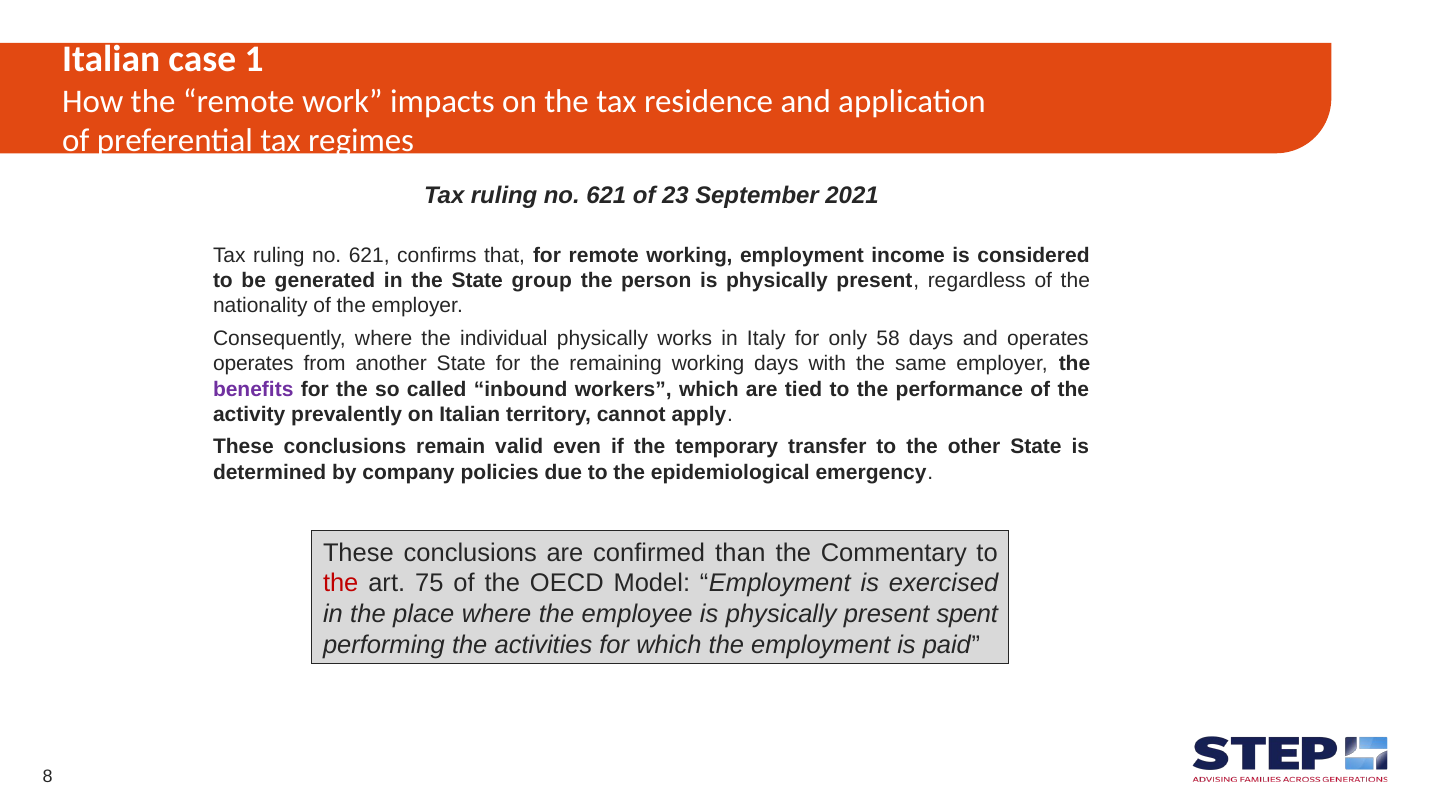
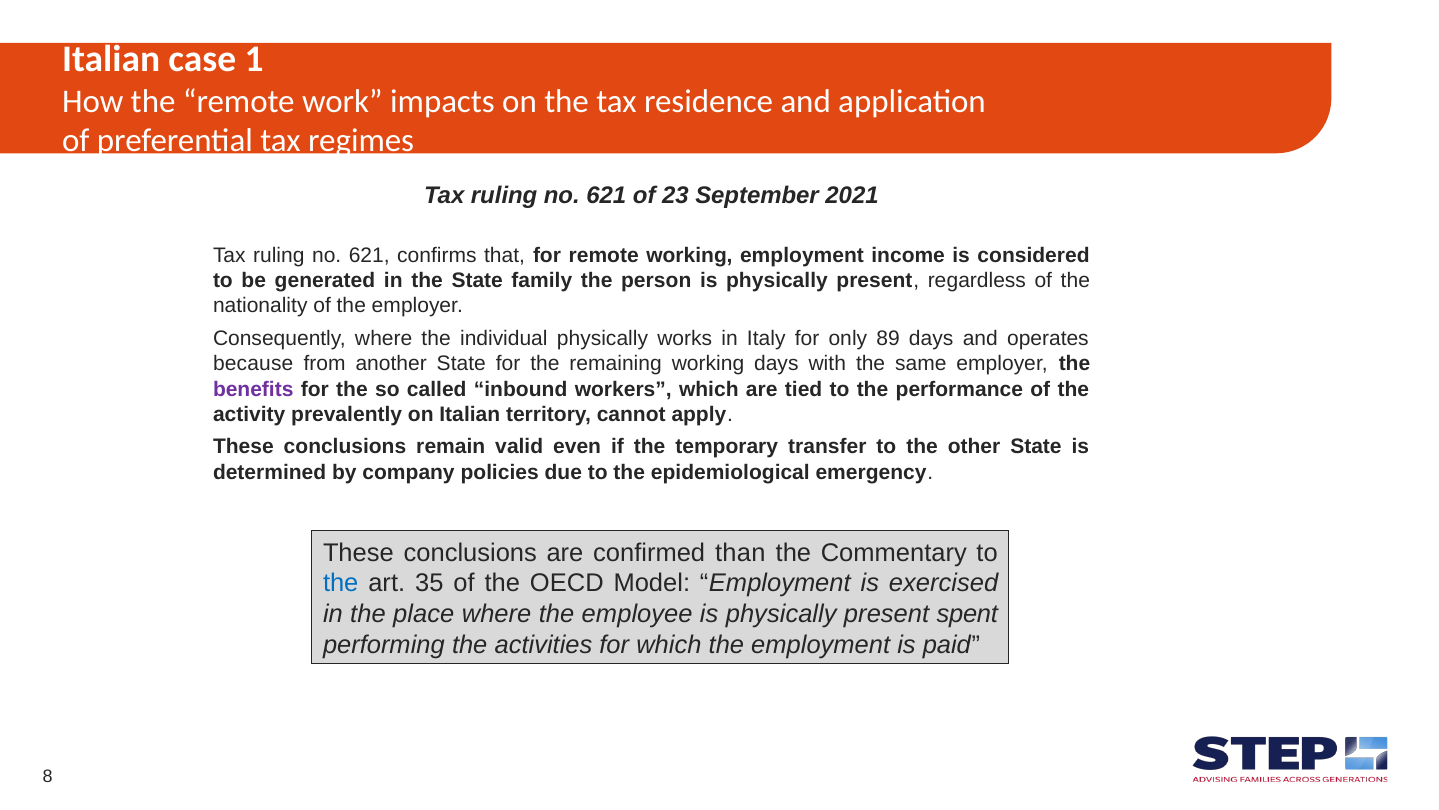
group: group -> family (542, 281)
58: 58 -> 89 (888, 338)
operates: operates -> because (253, 364)
the colour: red -> blue (341, 583)
75: 75 -> 35 (429, 583)
